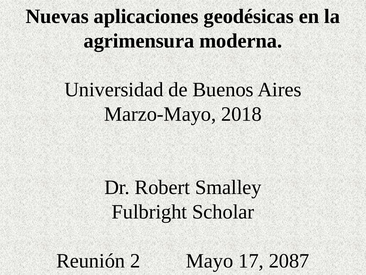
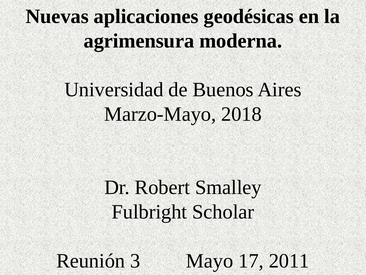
2: 2 -> 3 (135, 260)
2087: 2087 -> 2011 (289, 260)
